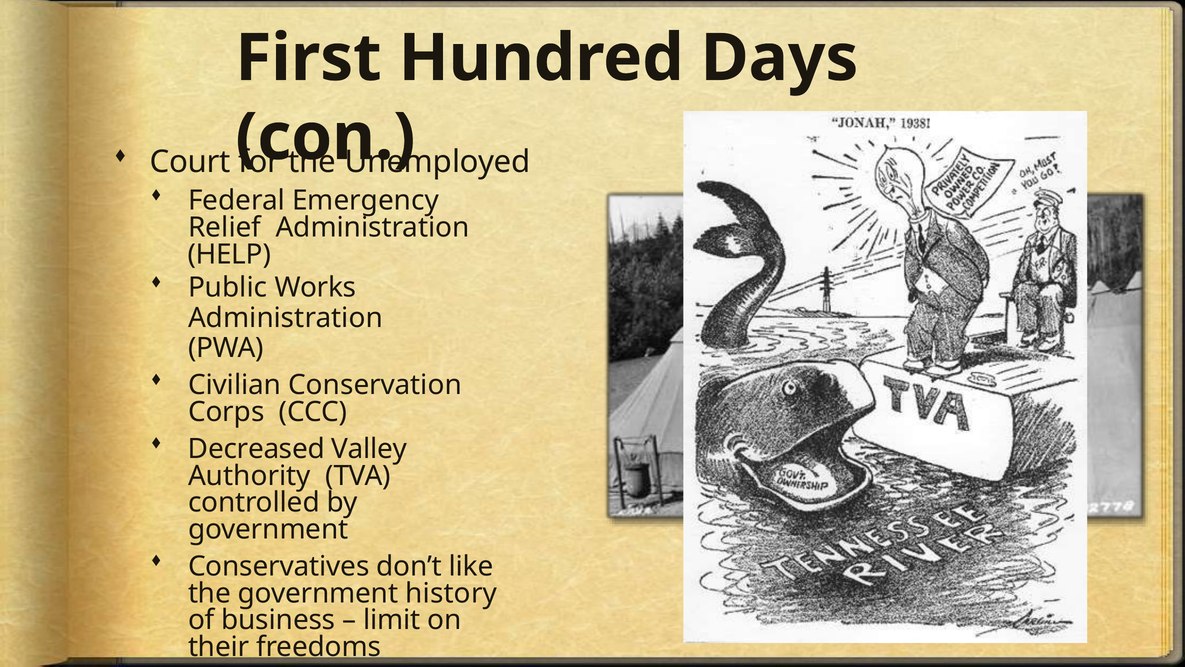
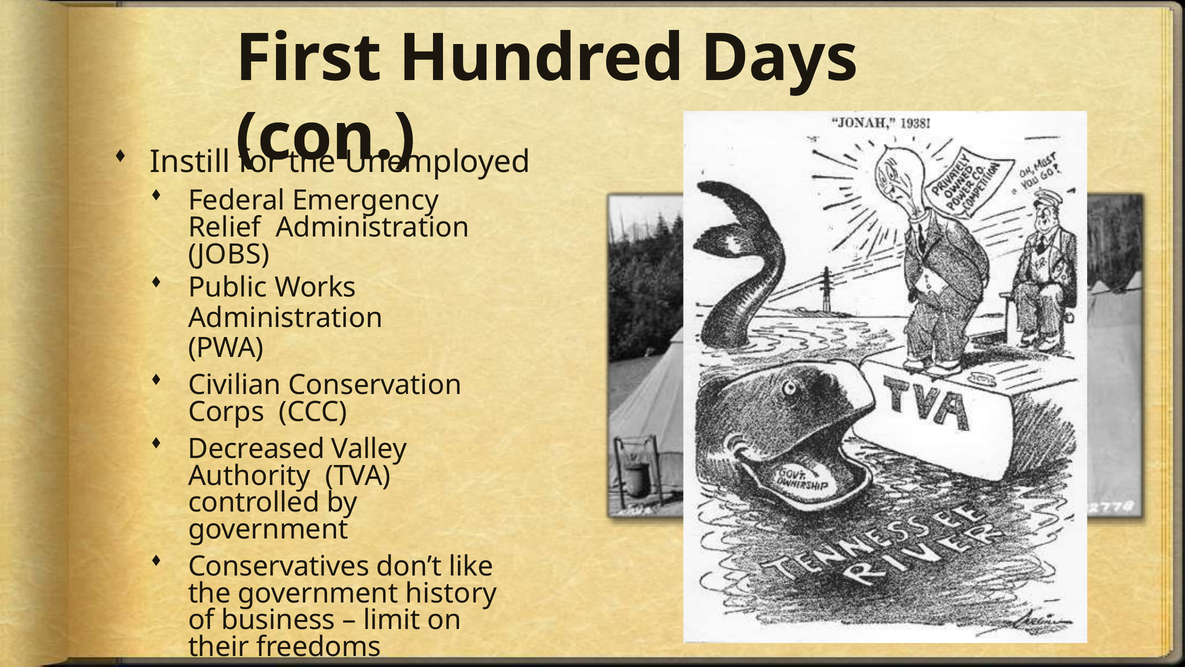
Court: Court -> Instill (190, 162)
HELP: HELP -> JOBS (229, 254)
